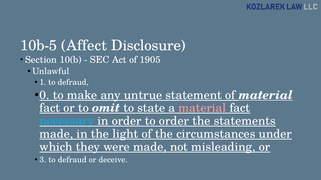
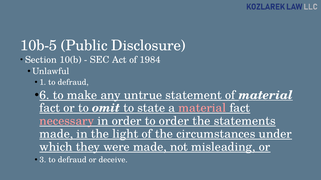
Affect: Affect -> Public (84, 46)
1905: 1905 -> 1984 (150, 60)
0: 0 -> 6 (45, 95)
necessary colour: light blue -> pink (67, 121)
